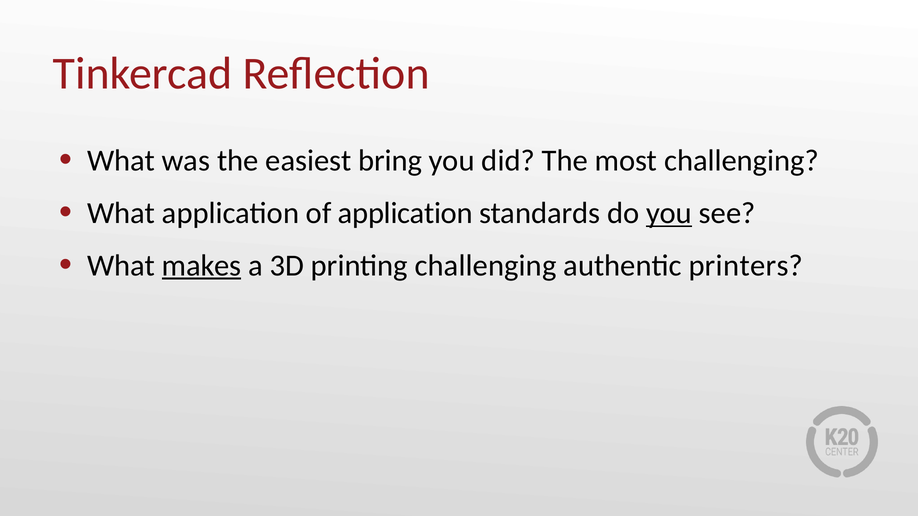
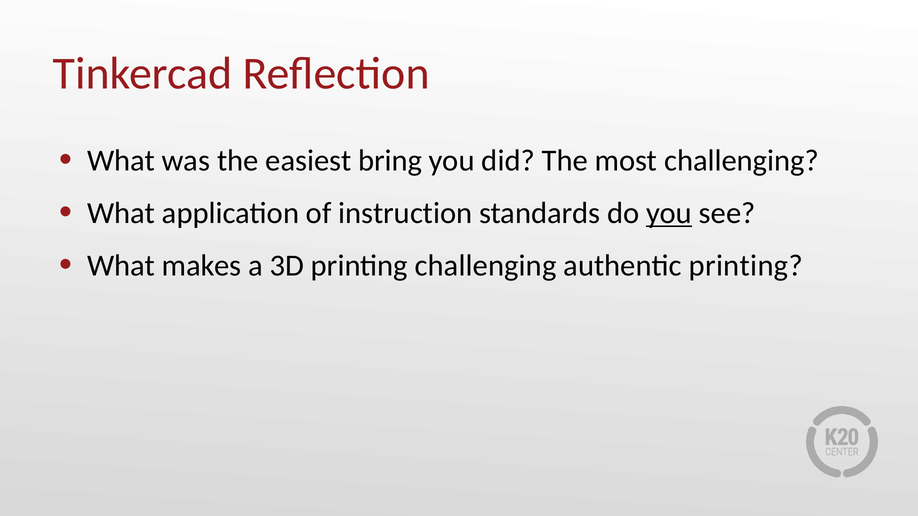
of application: application -> instruction (405, 213)
makes underline: present -> none (202, 266)
authentic printers: printers -> printing (746, 266)
